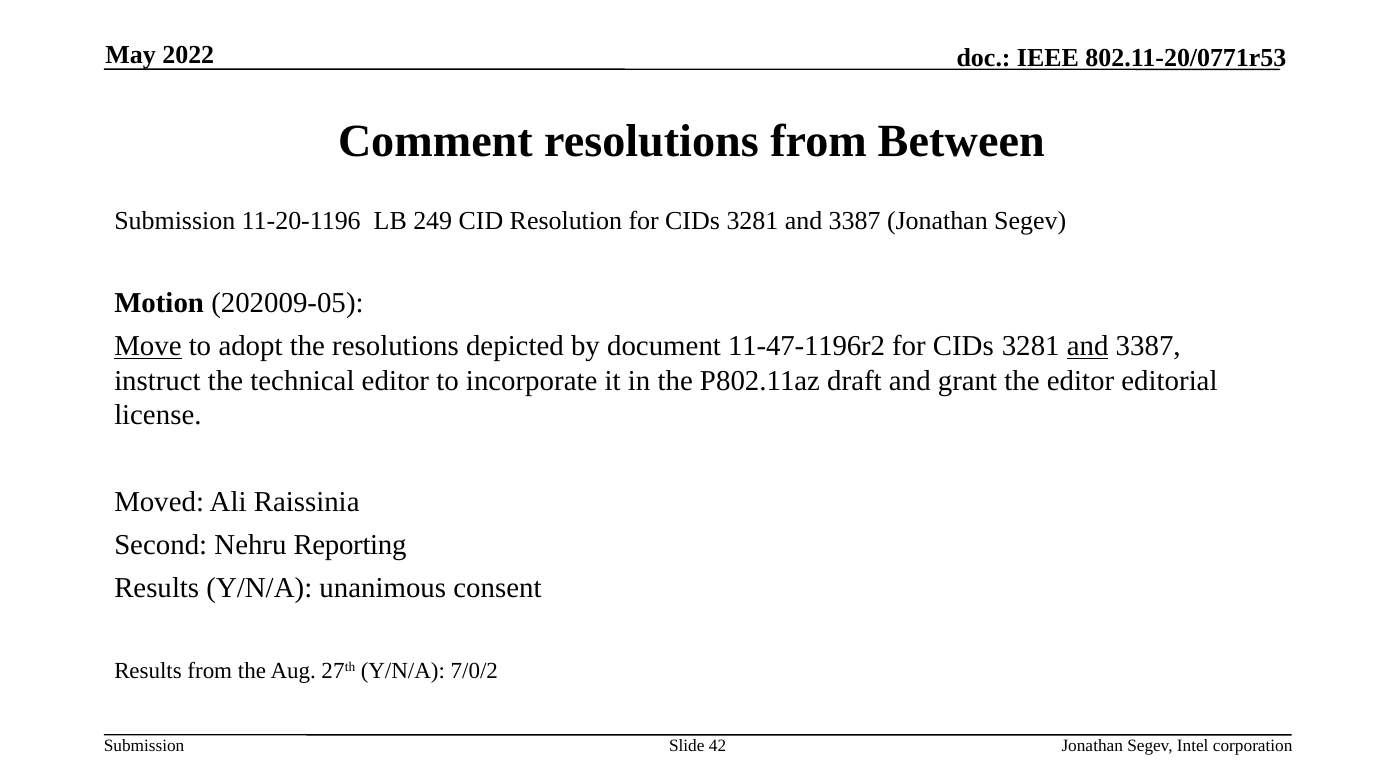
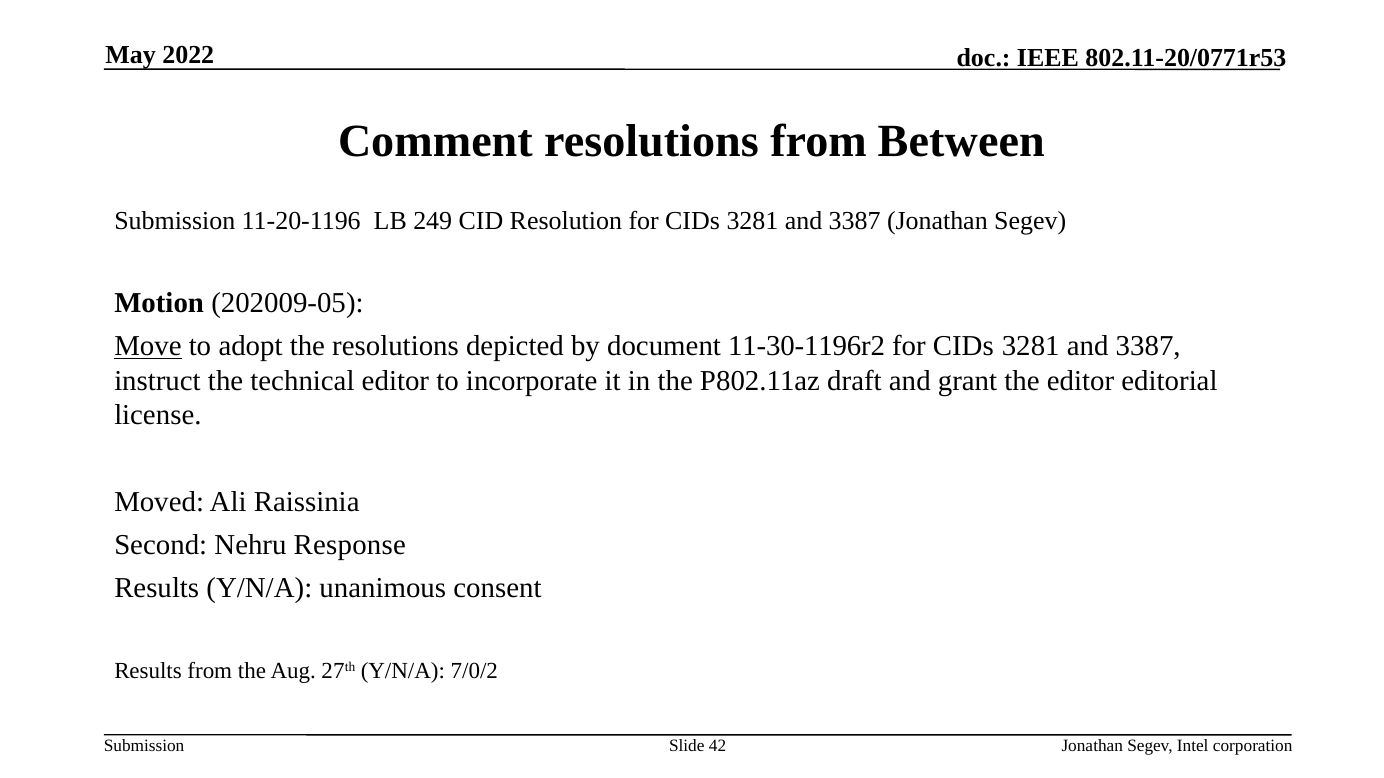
11-47-1196r2: 11-47-1196r2 -> 11-30-1196r2 (807, 346)
and underline: present -> none (1088, 346)
Reporting: Reporting -> Response (350, 545)
